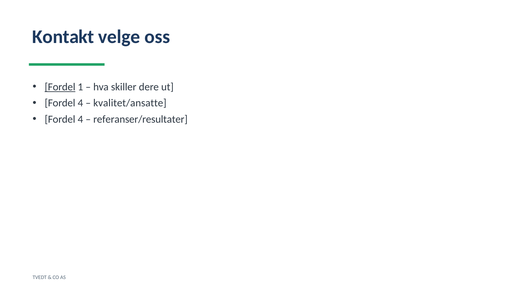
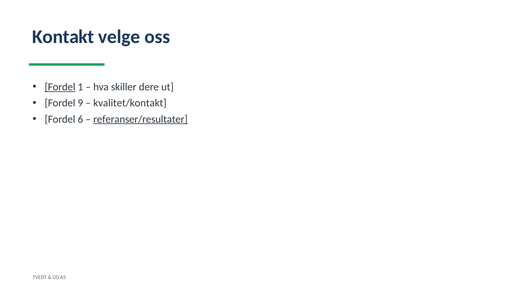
4: 4 -> 9 (80, 103)
kvalitet/ansatte: kvalitet/ansatte -> kvalitet/kontakt (130, 103)
4: 4 -> 6 (80, 119)
referanser/resultater underline: none -> present (140, 119)
